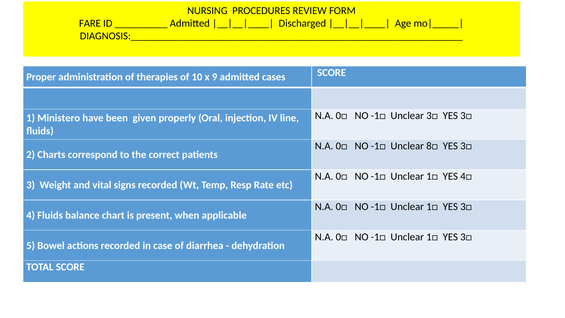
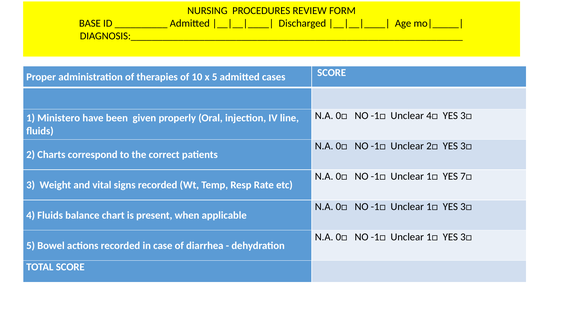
FARE: FARE -> BASE (90, 23)
x 9: 9 -> 5 (215, 77)
Unclear 3□: 3□ -> 4□ (432, 116)
8□: 8□ -> 2□ (432, 146)
4□: 4□ -> 7□ (466, 176)
